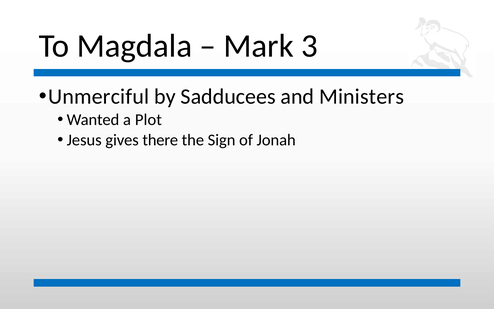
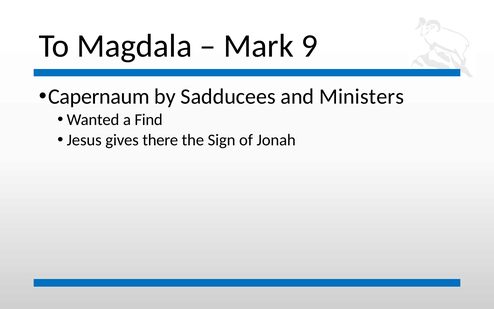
3: 3 -> 9 (309, 46)
Unmerciful: Unmerciful -> Capernaum (99, 96)
Plot: Plot -> Find (149, 120)
